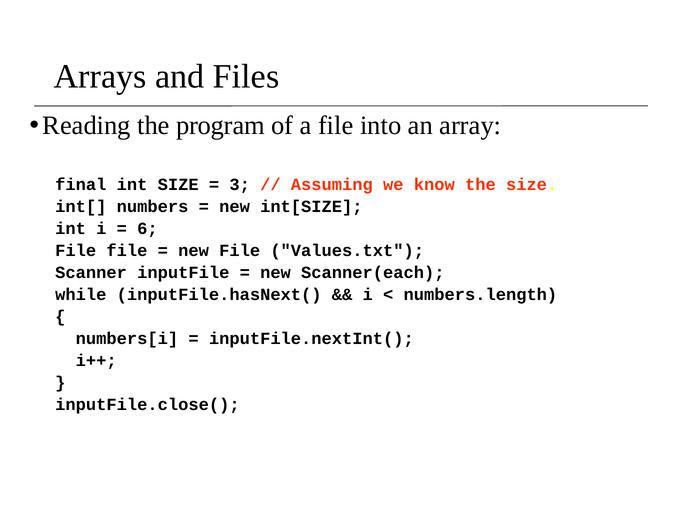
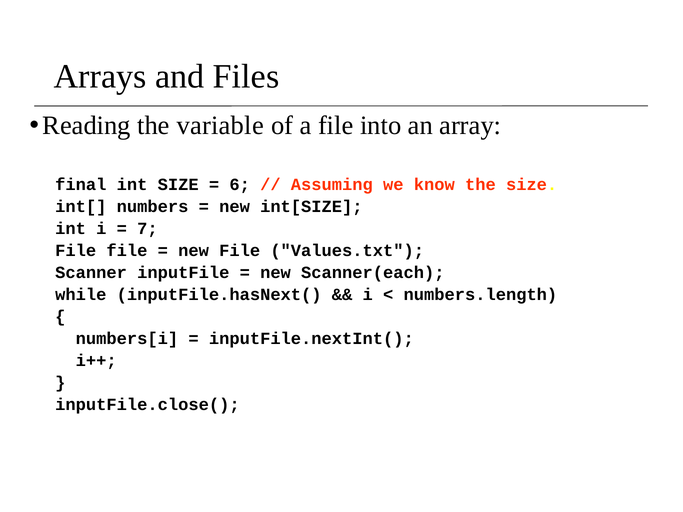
program: program -> variable (220, 126)
3: 3 -> 6 (240, 185)
6: 6 -> 7 (147, 229)
